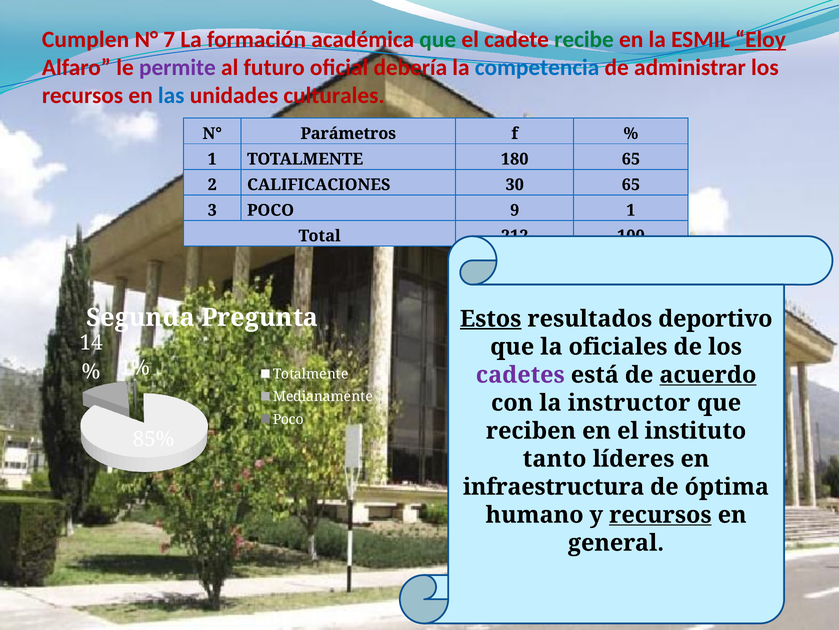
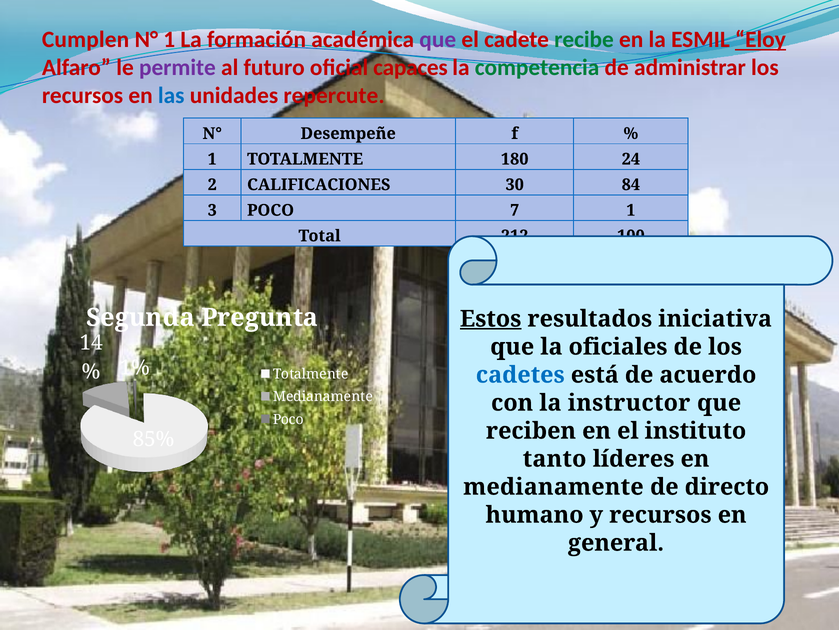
N° 7: 7 -> 1 (169, 40)
que colour: green -> purple (438, 40)
debería: debería -> capaces (410, 68)
competencia colour: blue -> green (537, 68)
culturales: culturales -> repercute (334, 96)
Parámetros: Parámetros -> Desempeñe (348, 133)
180 65: 65 -> 24 (631, 159)
30 65: 65 -> 84 (631, 185)
9: 9 -> 7 (515, 210)
deportivo: deportivo -> iniciativa (715, 319)
cadetes colour: purple -> blue (520, 374)
acuerdo underline: present -> none (708, 374)
infraestructura: infraestructura -> medianamente (553, 486)
óptima: óptima -> directo (727, 486)
recursos underline: present -> none (660, 514)
